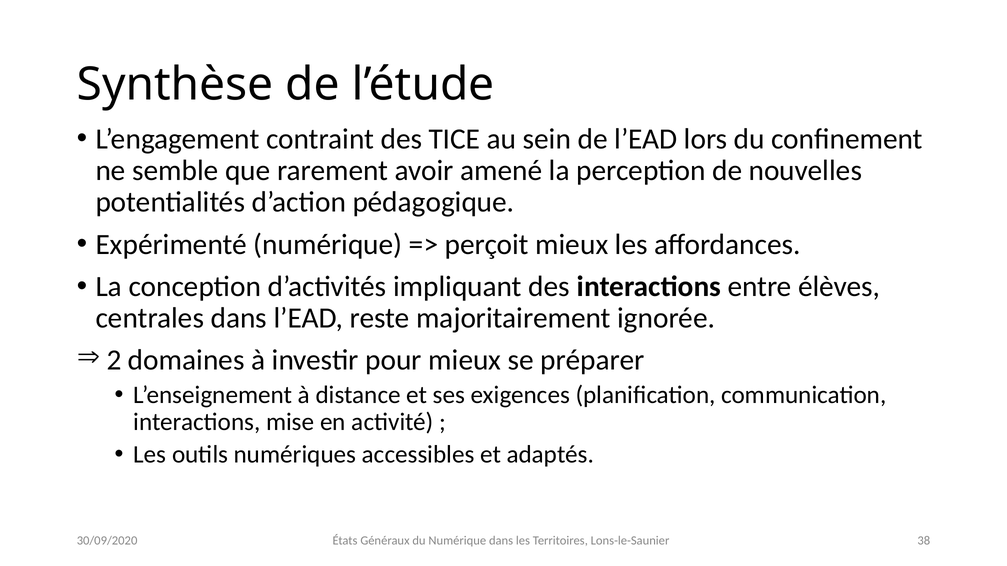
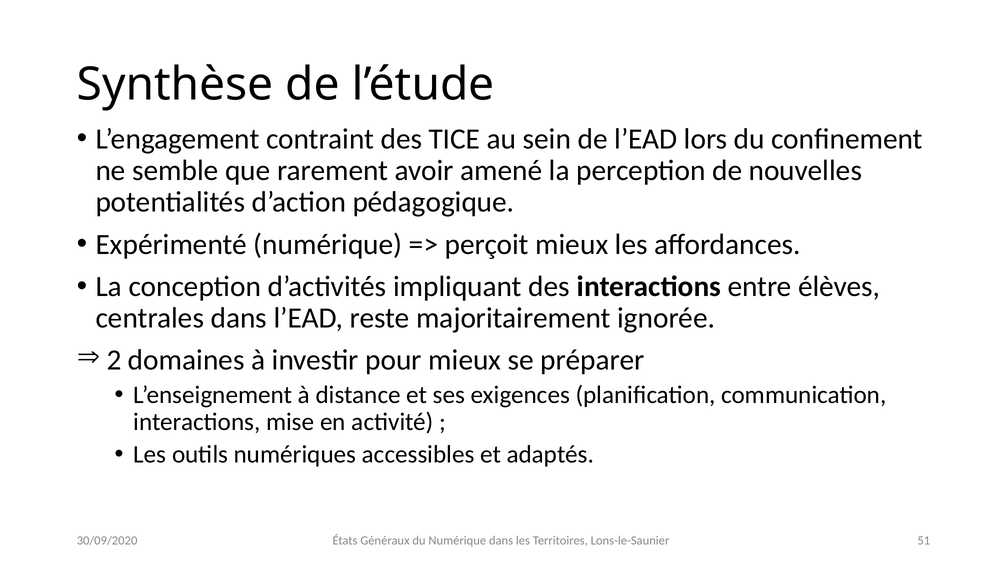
38: 38 -> 51 (924, 541)
